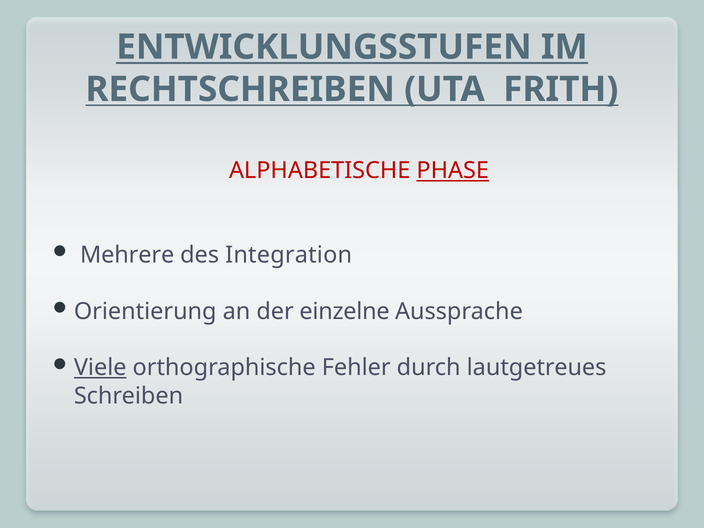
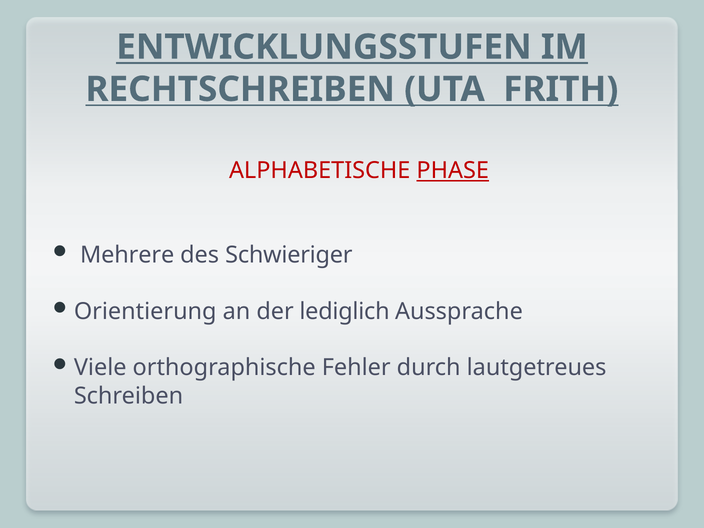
Integration: Integration -> Schwieriger (289, 255)
einzelne: einzelne -> lediglich (345, 311)
Viele underline: present -> none (100, 368)
